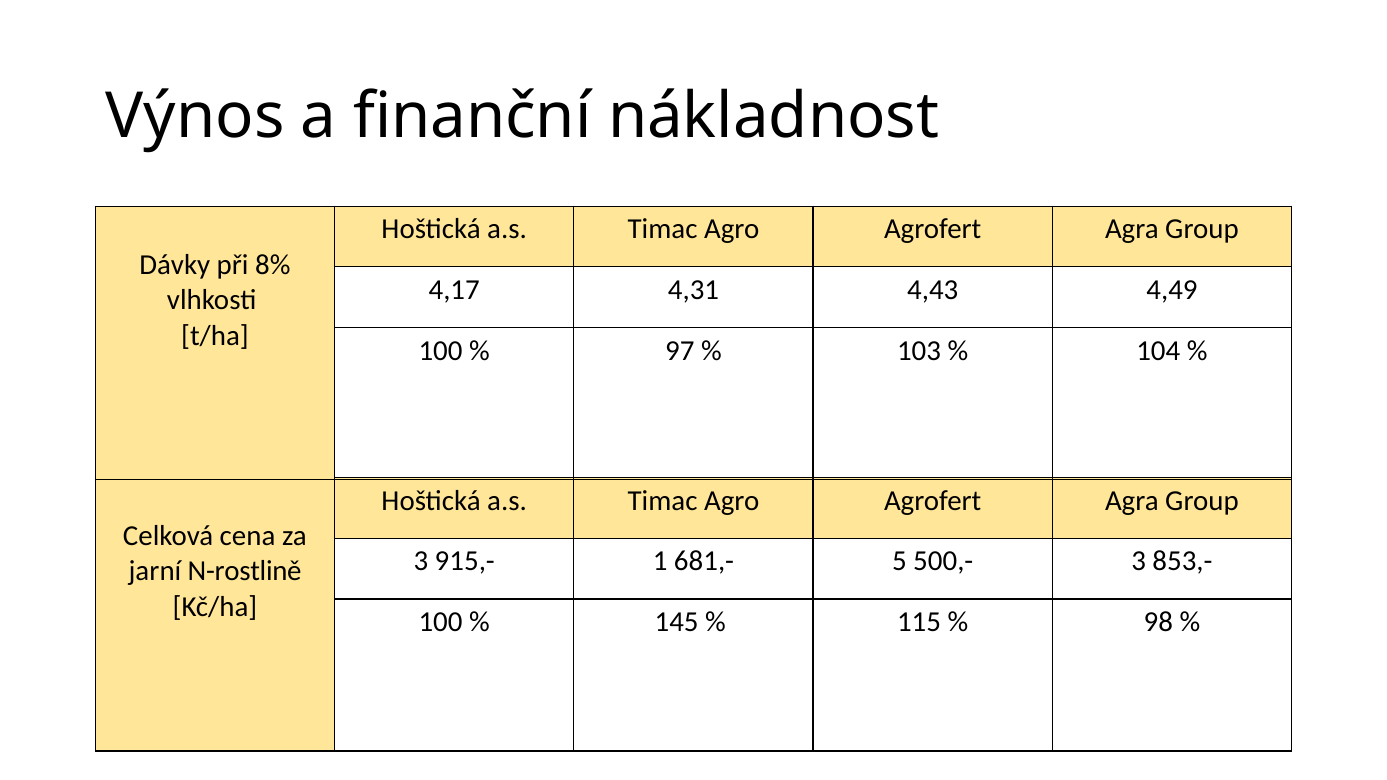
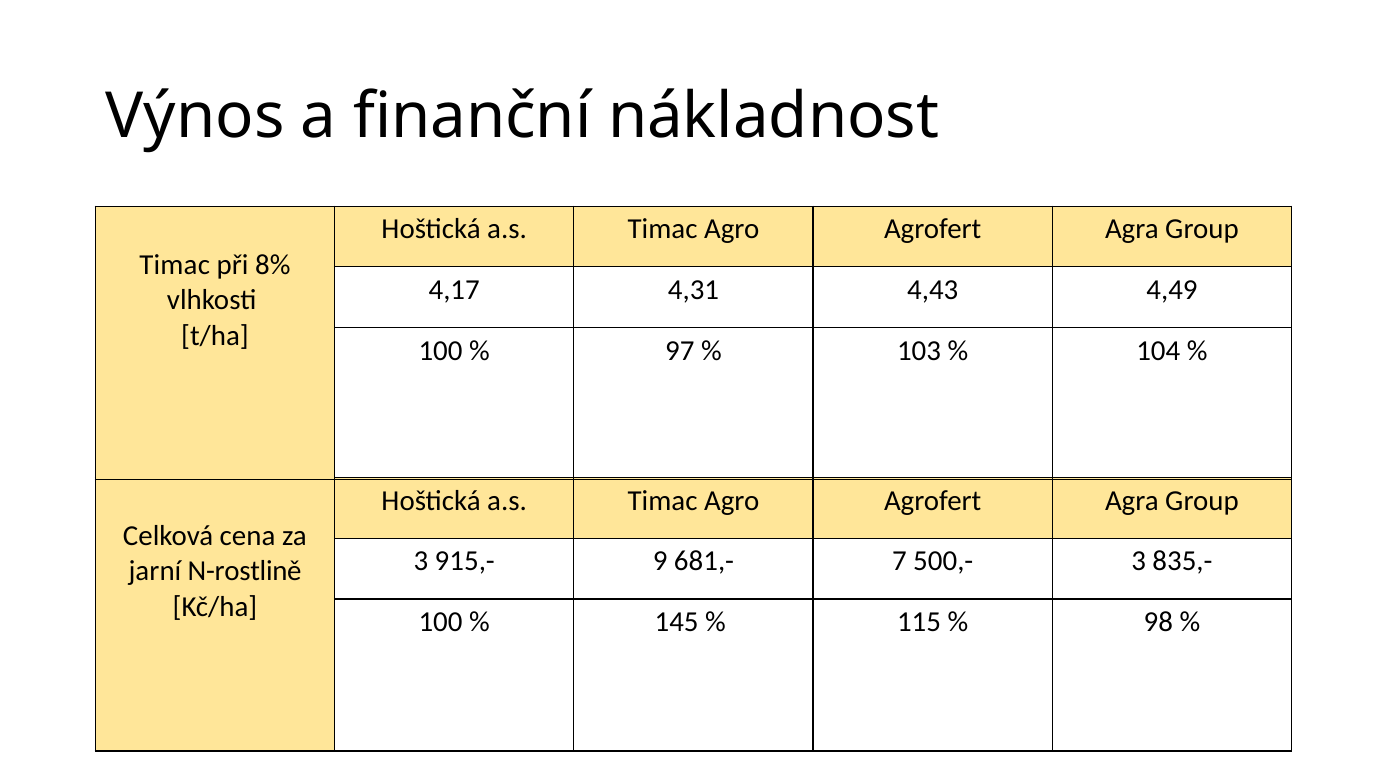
Dávky: Dávky -> Timac (175, 265)
1: 1 -> 9 (660, 562)
5: 5 -> 7 (899, 562)
853,-: 853,- -> 835,- (1182, 562)
